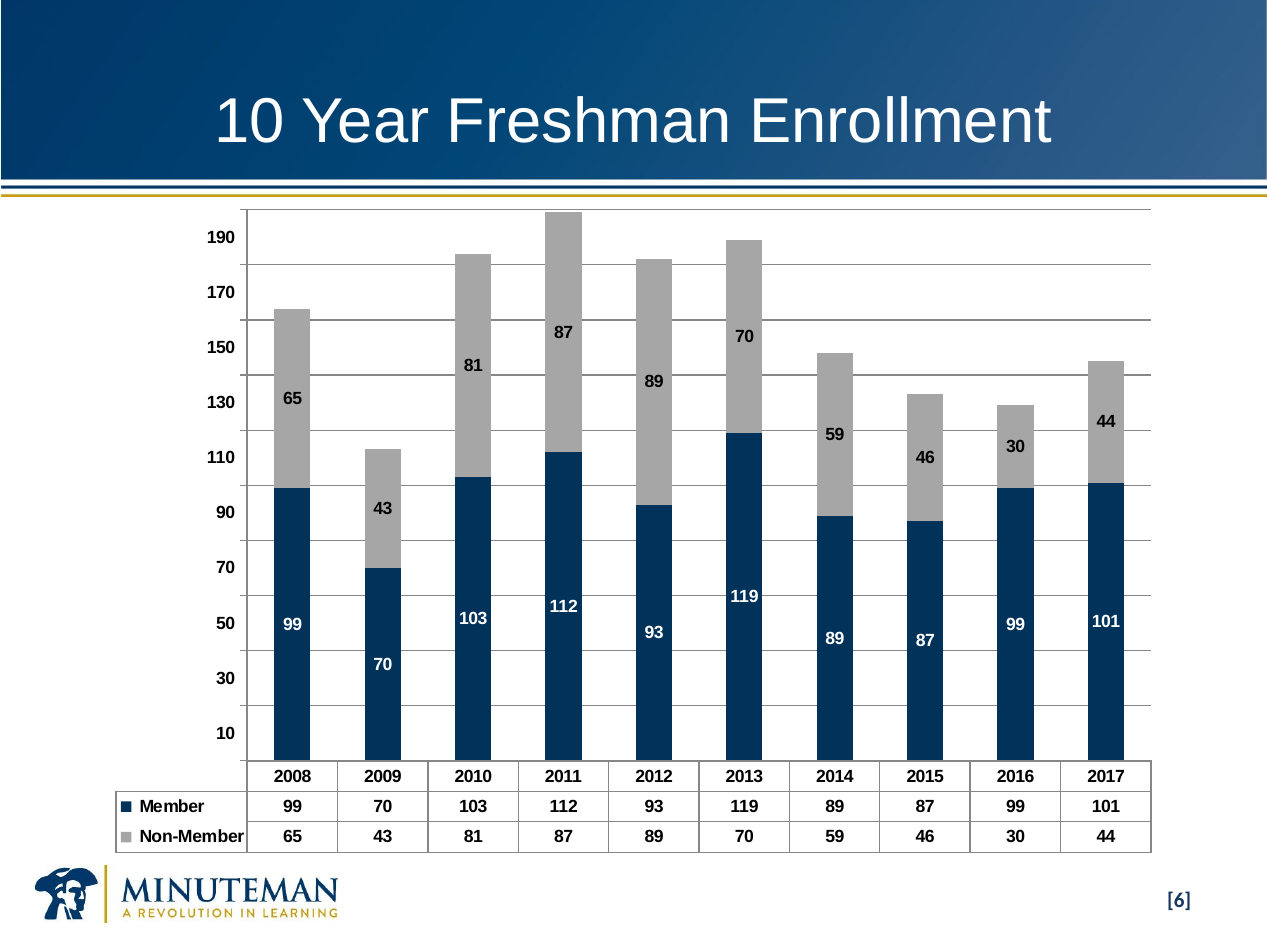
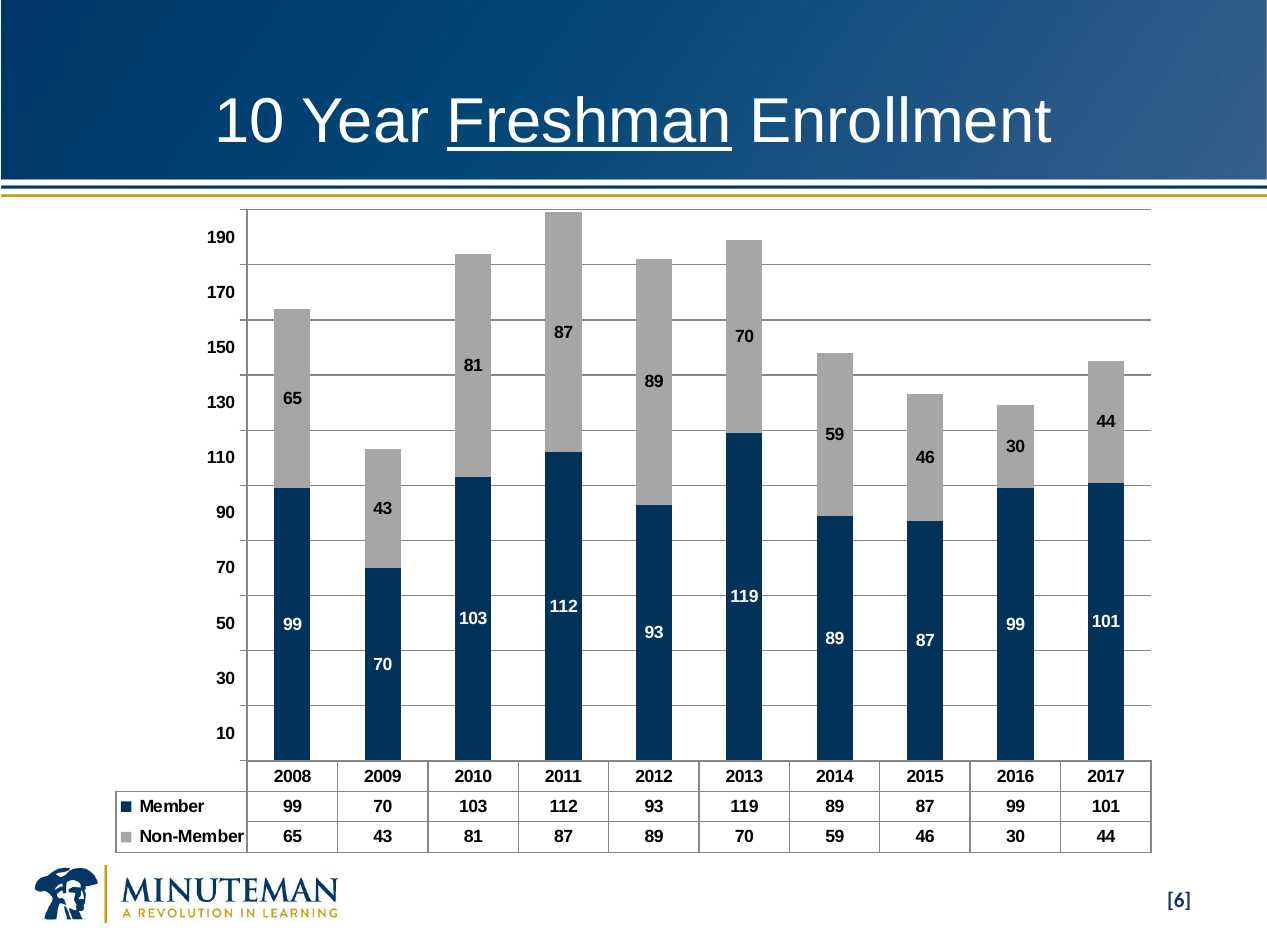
Freshman underline: none -> present (589, 122)
